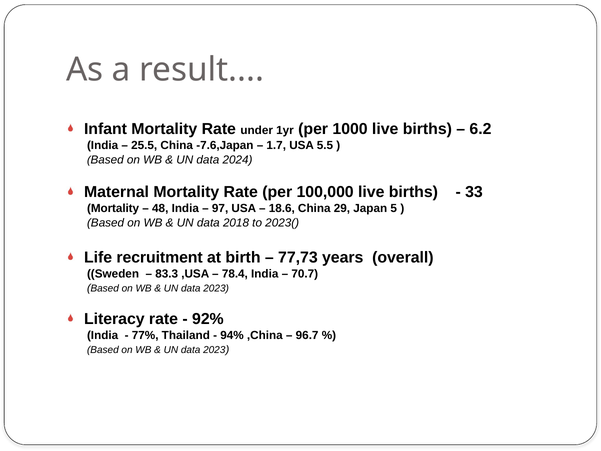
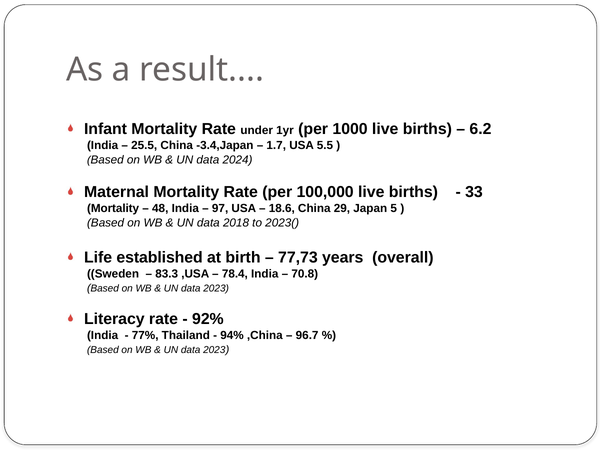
-7.6,Japan: -7.6,Japan -> -3.4,Japan (225, 145)
recruitment: recruitment -> established (160, 257)
70.7: 70.7 -> 70.8 (305, 274)
